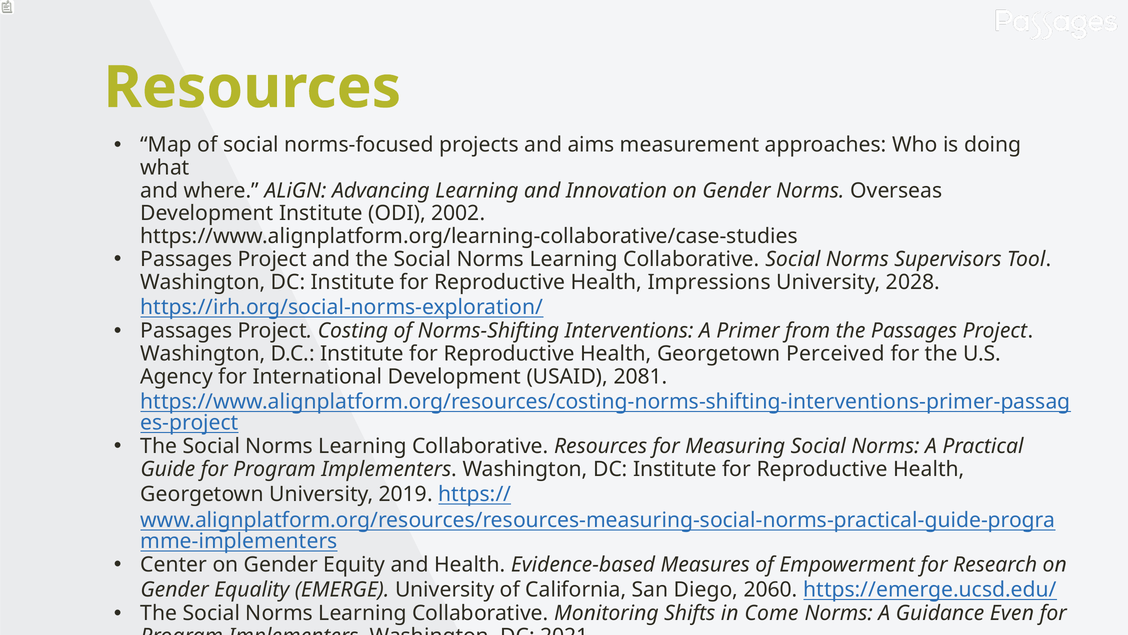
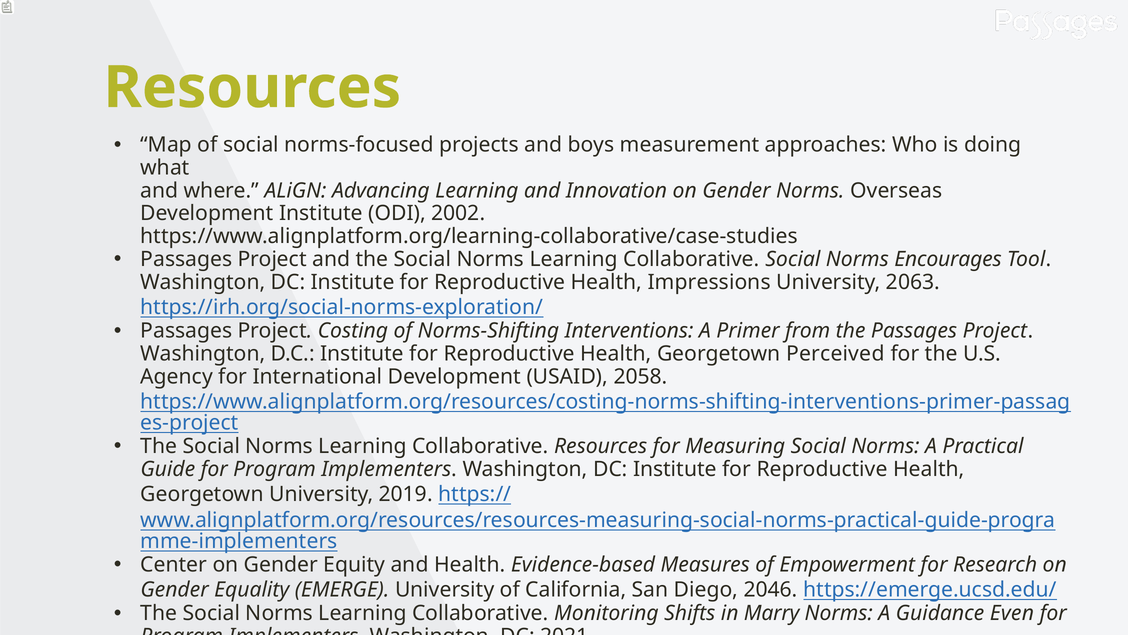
aims: aims -> boys (591, 145)
Supervisors: Supervisors -> Encourages (948, 259)
2028: 2028 -> 2063 (913, 282)
2081: 2081 -> 2058 (641, 376)
2060: 2060 -> 2046 (771, 590)
Come: Come -> Marry (772, 613)
